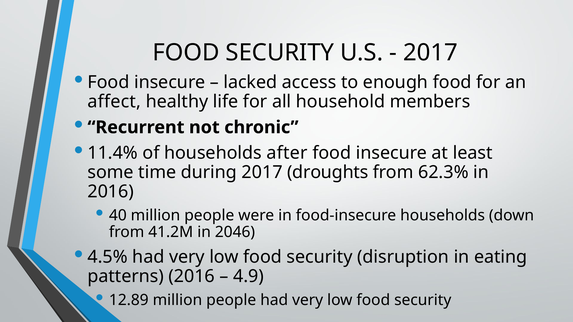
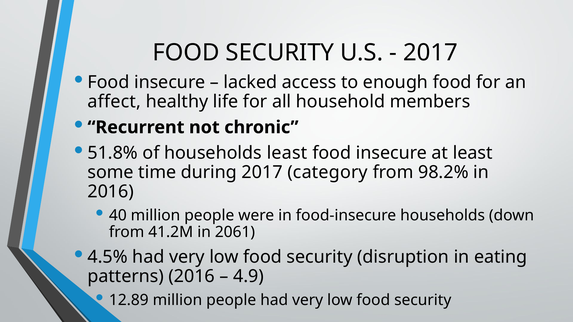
11.4%: 11.4% -> 51.8% (113, 153)
households after: after -> least (287, 153)
droughts: droughts -> category (328, 173)
62.3%: 62.3% -> 98.2% (443, 173)
2046: 2046 -> 2061 (235, 232)
